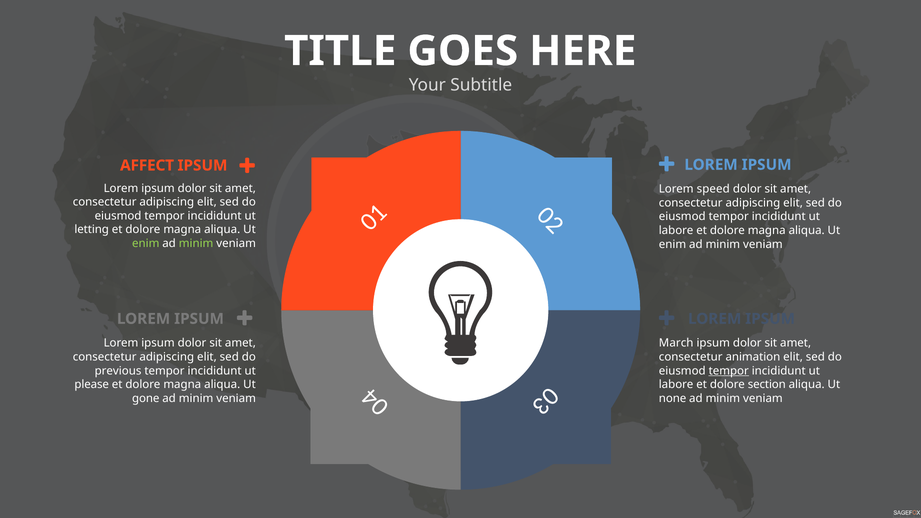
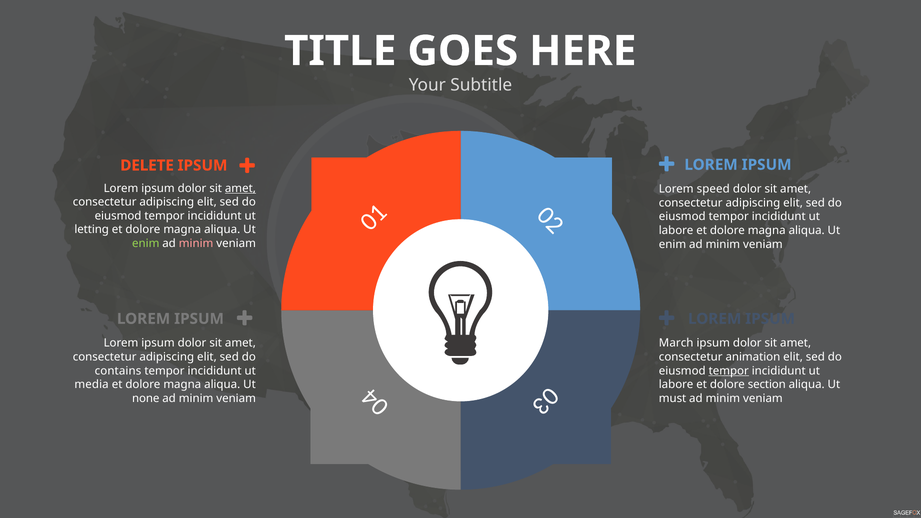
AFFECT: AFFECT -> DELETE (147, 165)
amet underline: none -> present (240, 188)
minim colour: light green -> pink (196, 244)
previous: previous -> contains (118, 371)
please: please -> media (92, 385)
gone: gone -> none (146, 398)
none: none -> must (673, 398)
